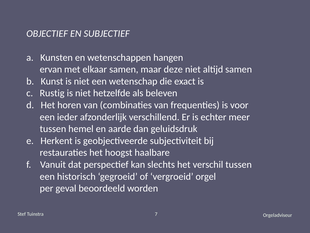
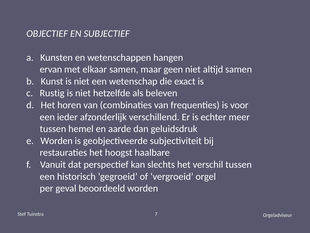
deze: deze -> geen (173, 69)
e Herkent: Herkent -> Worden (57, 141)
